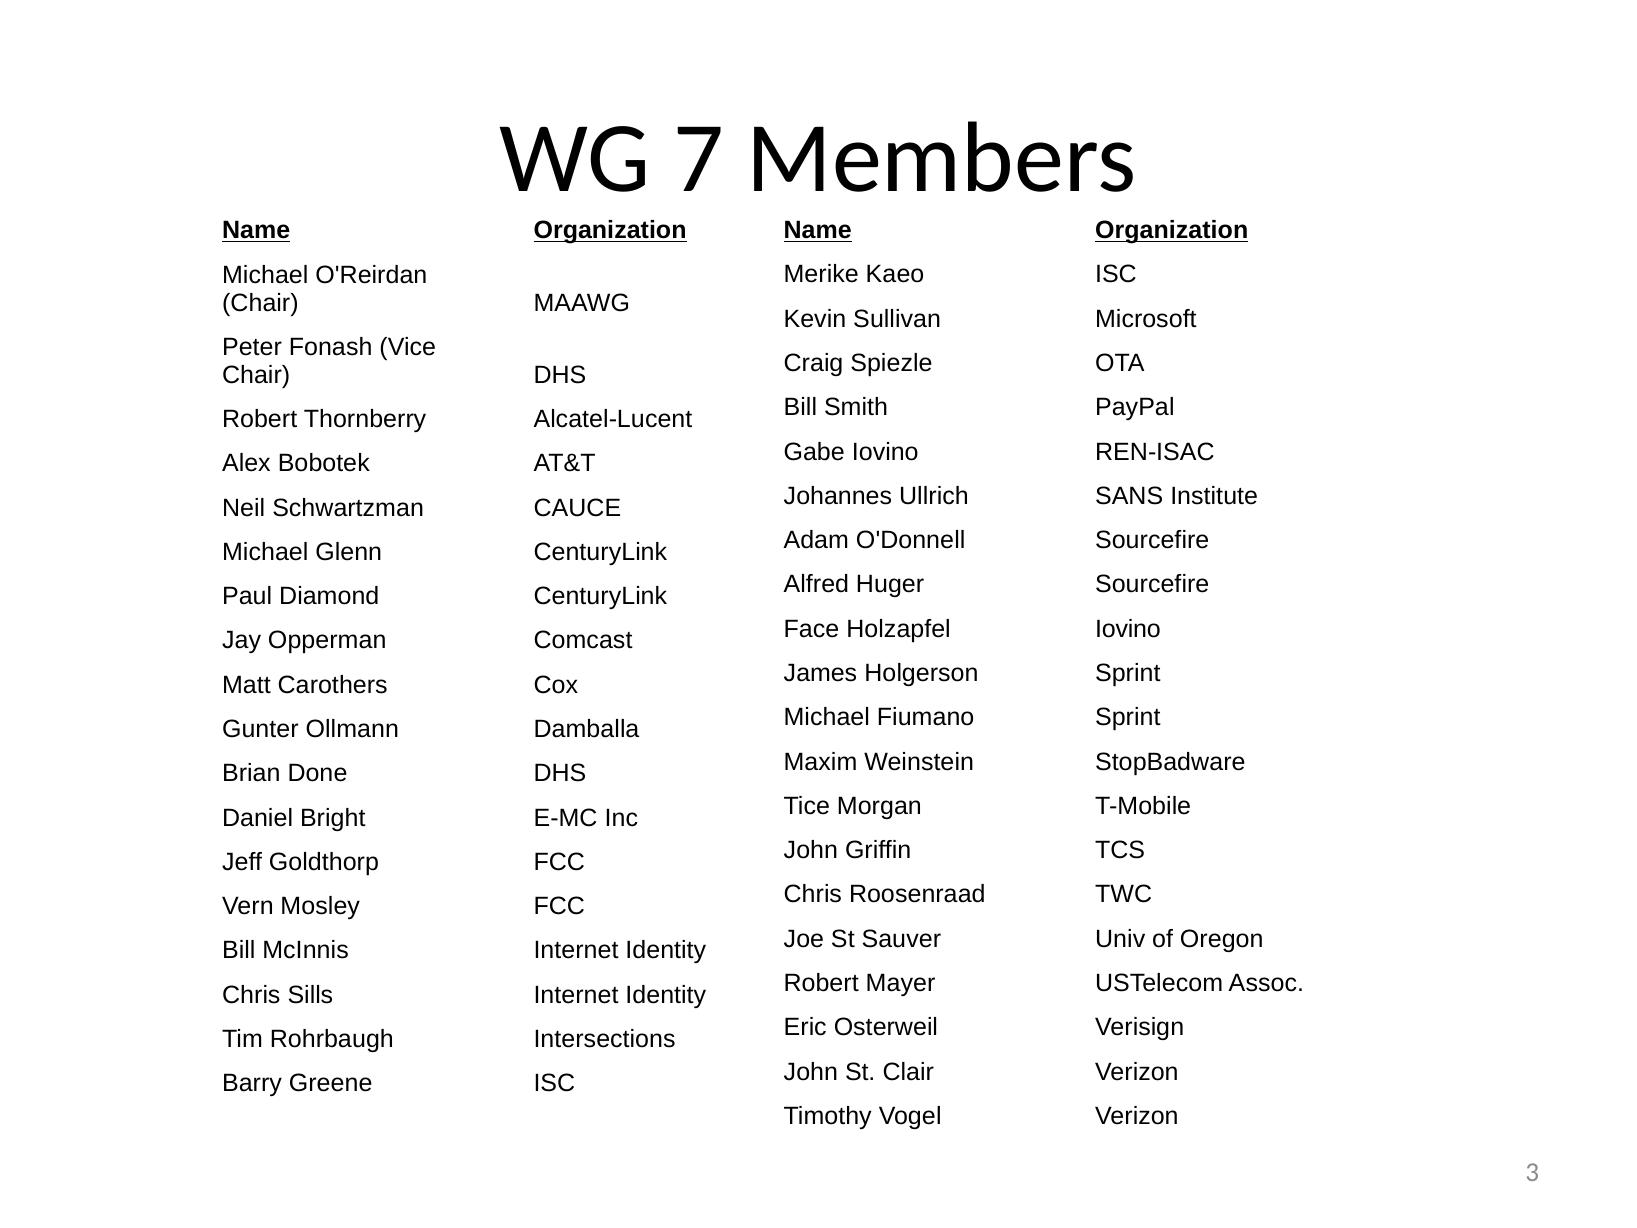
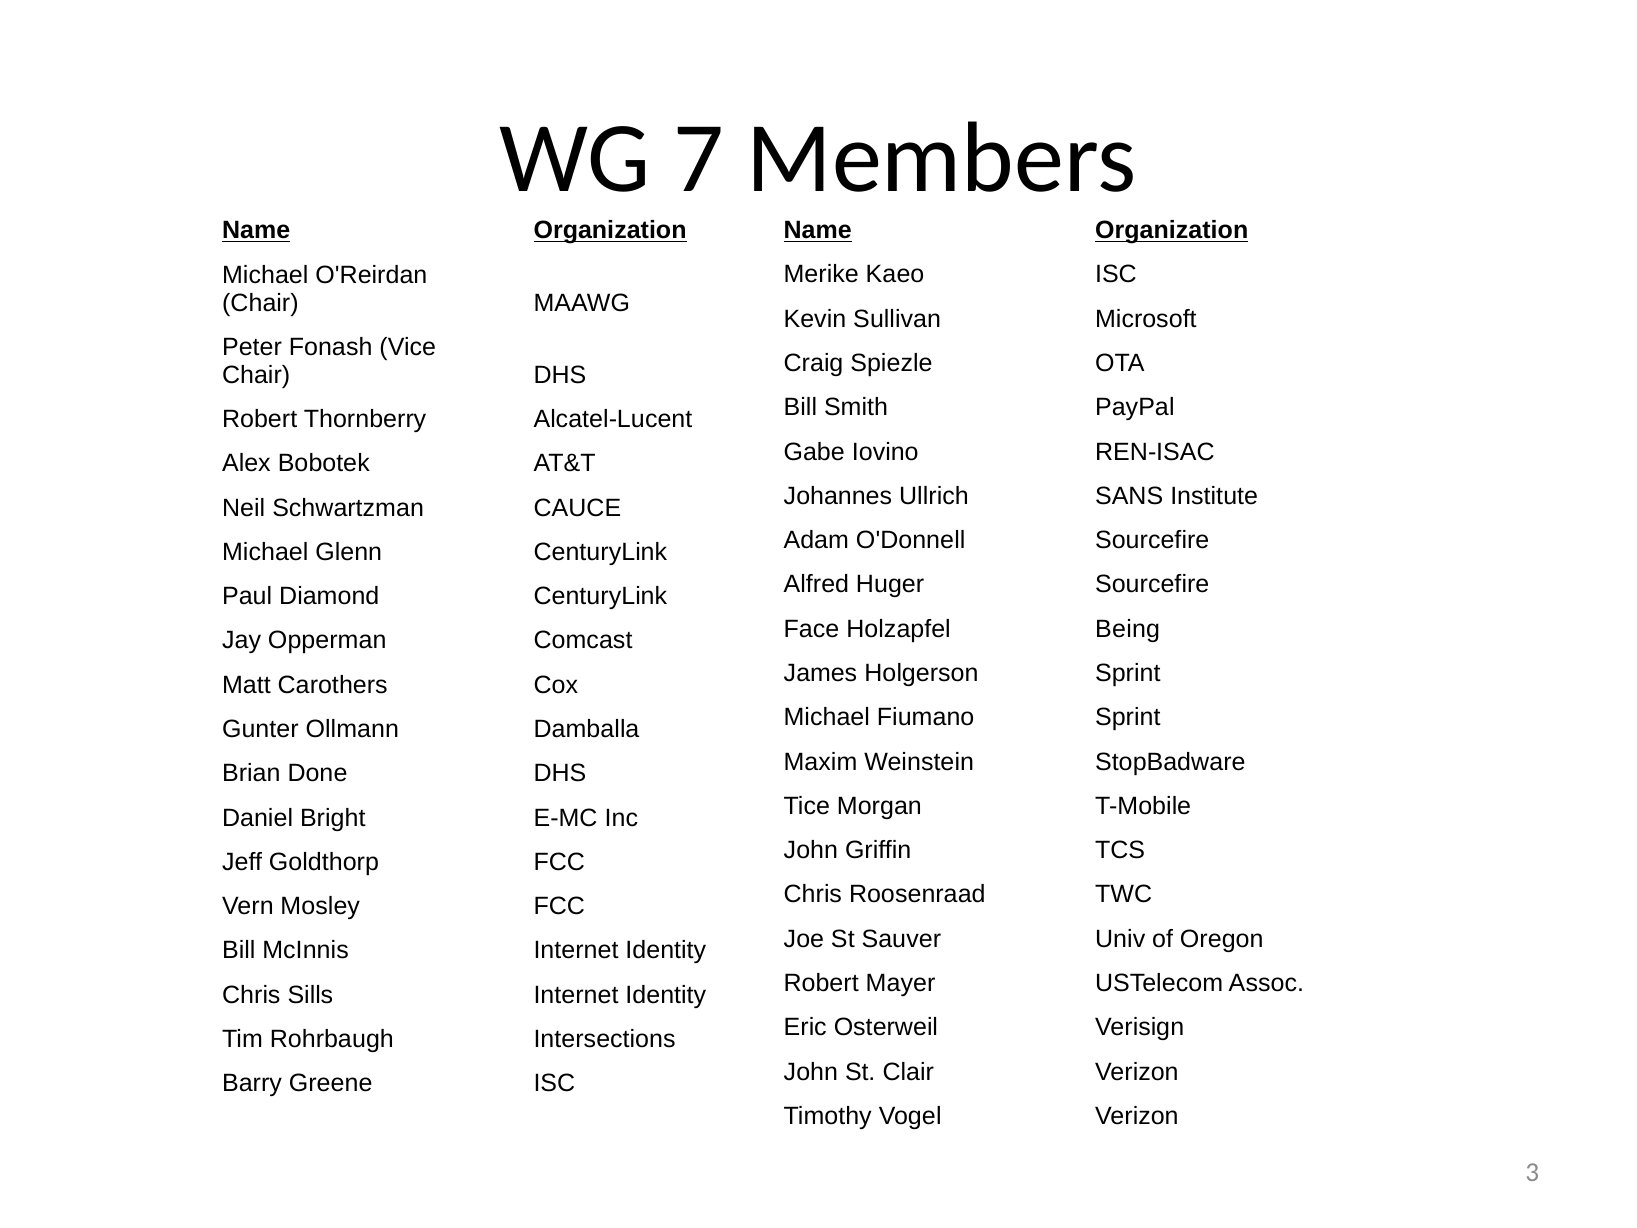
Holzapfel Iovino: Iovino -> Being (1128, 629)
